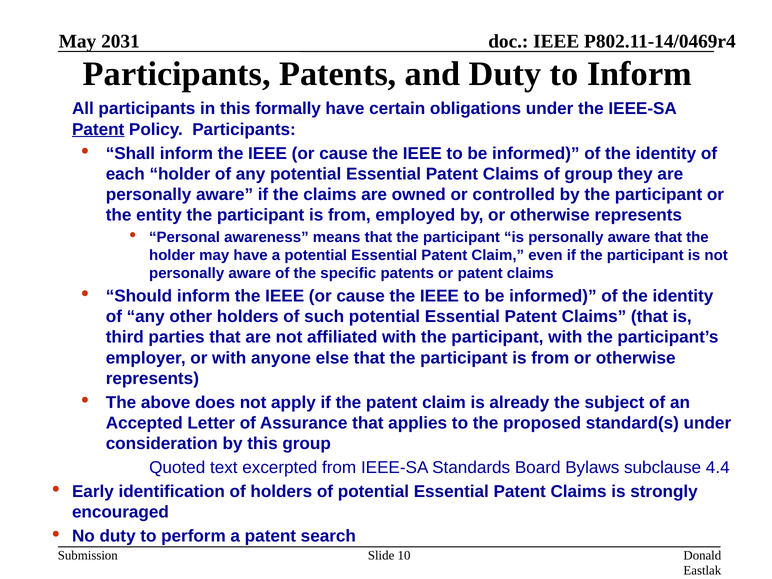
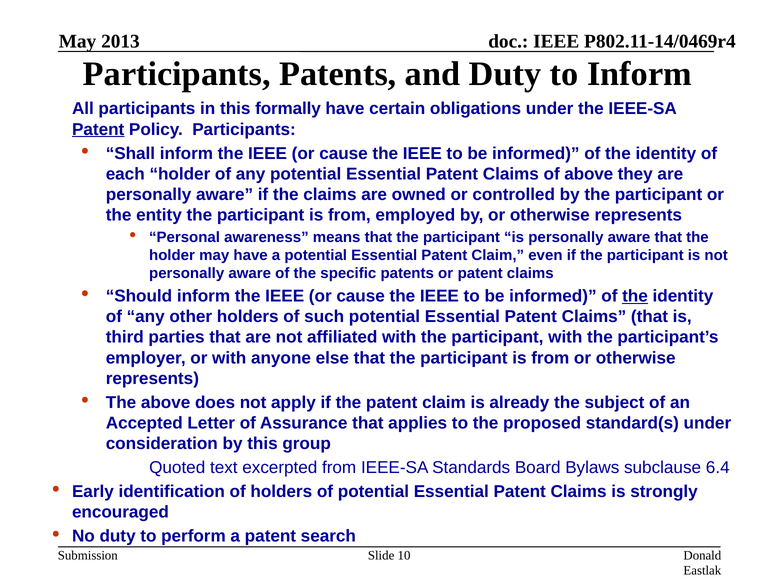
2031: 2031 -> 2013 (120, 41)
of group: group -> above (589, 174)
the underline: none -> present (635, 296)
4.4: 4.4 -> 6.4 (718, 468)
